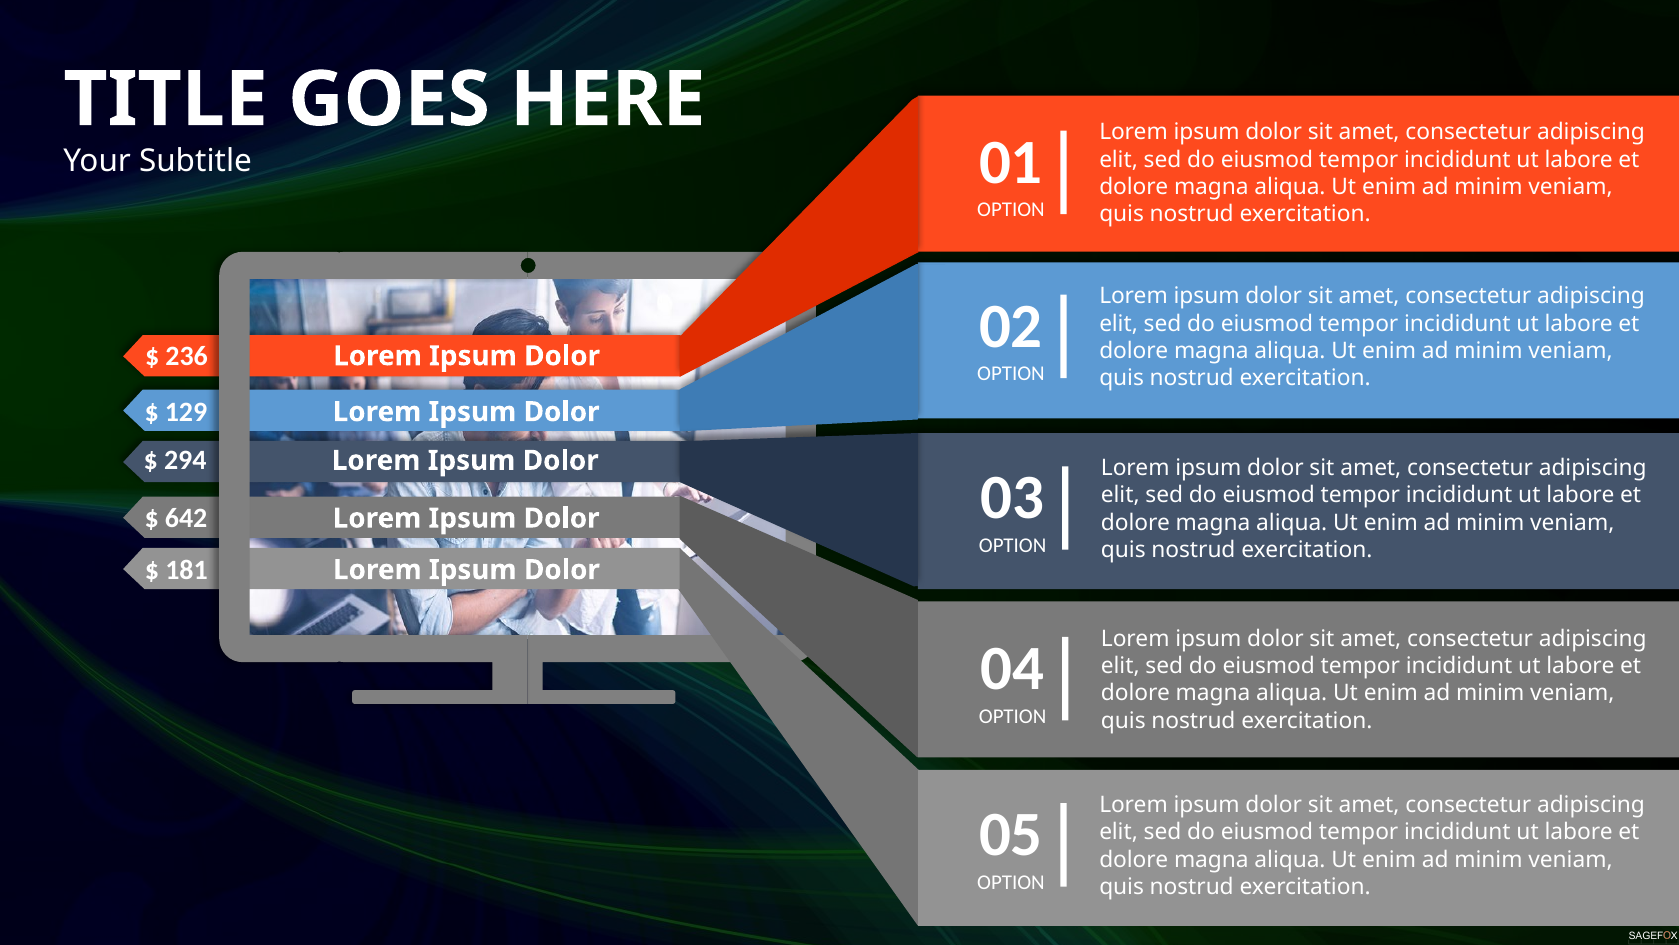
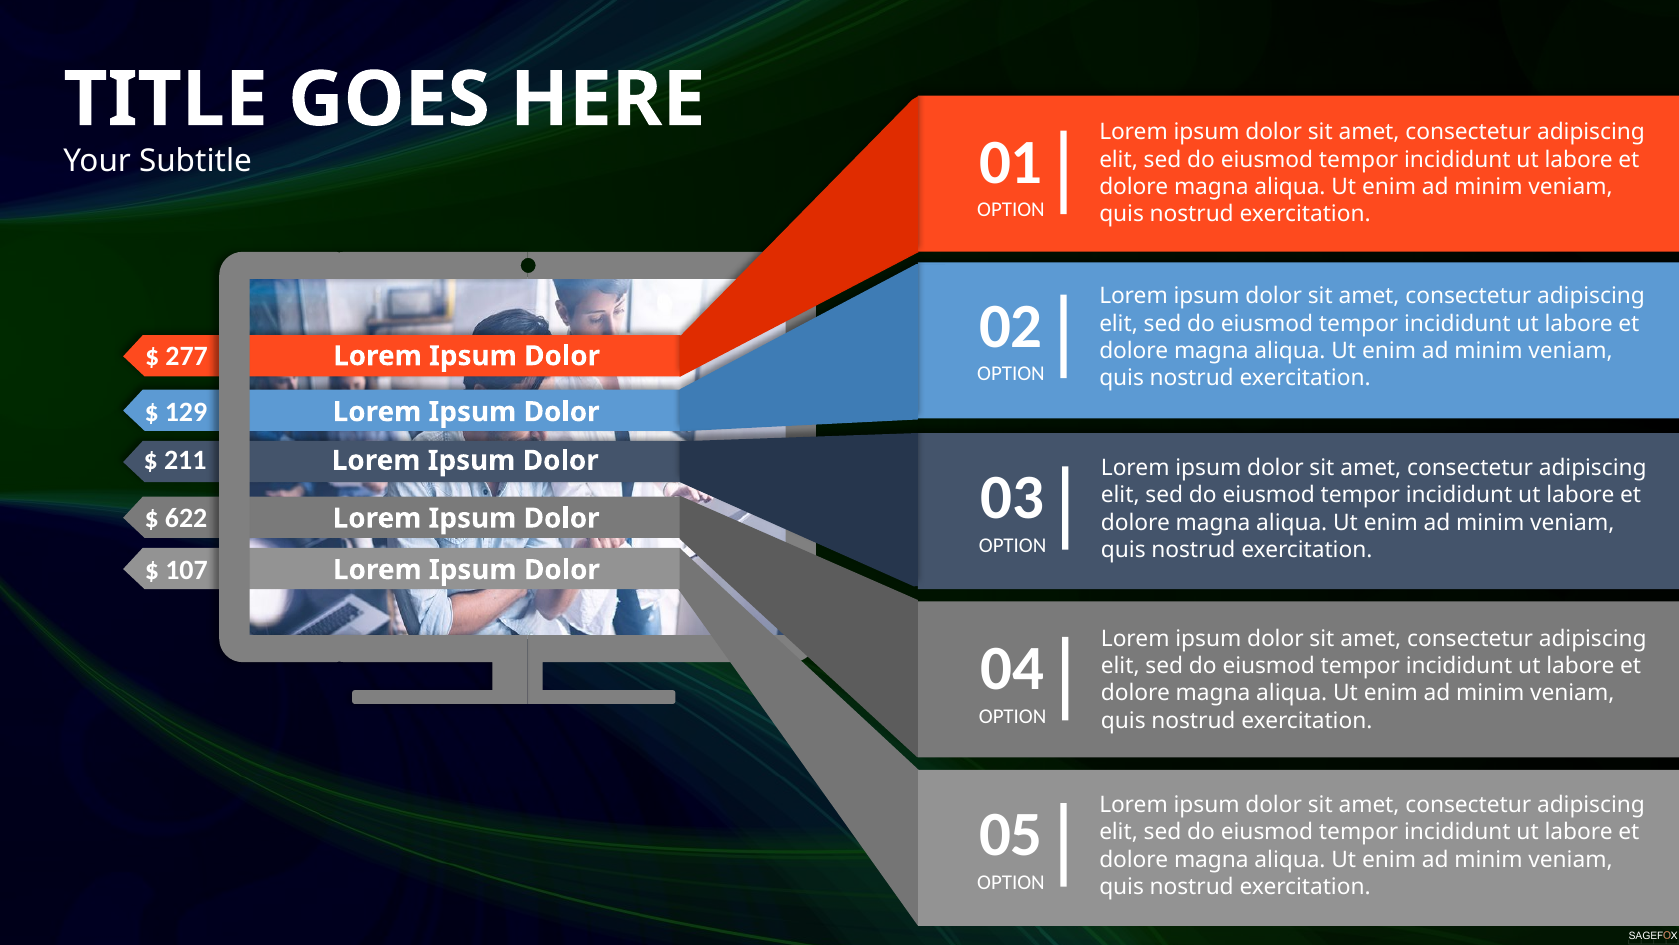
236: 236 -> 277 (187, 356)
294: 294 -> 211 (185, 460)
642: 642 -> 622 (186, 518)
181: 181 -> 107 (186, 569)
